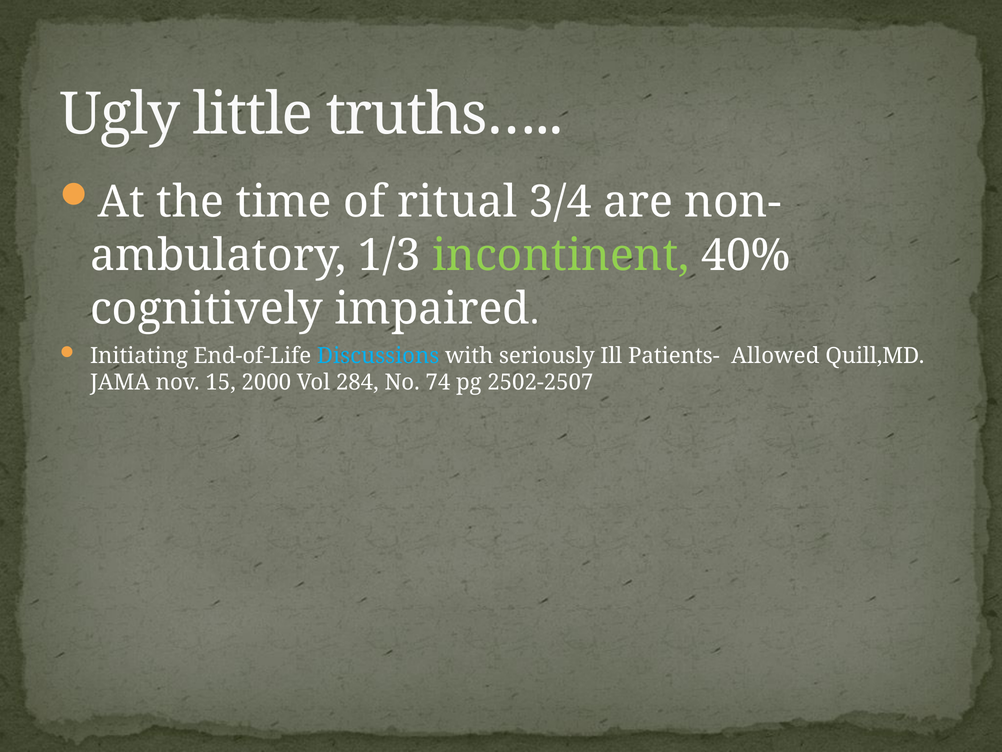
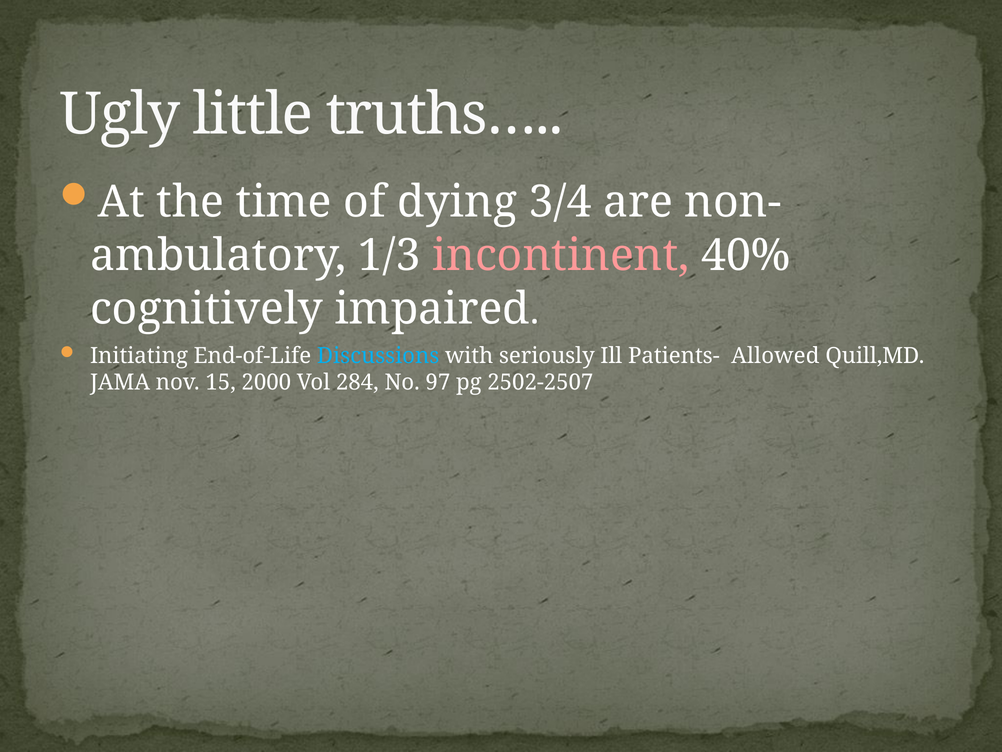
ritual: ritual -> dying (457, 202)
incontinent colour: light green -> pink (561, 255)
74: 74 -> 97 (438, 382)
